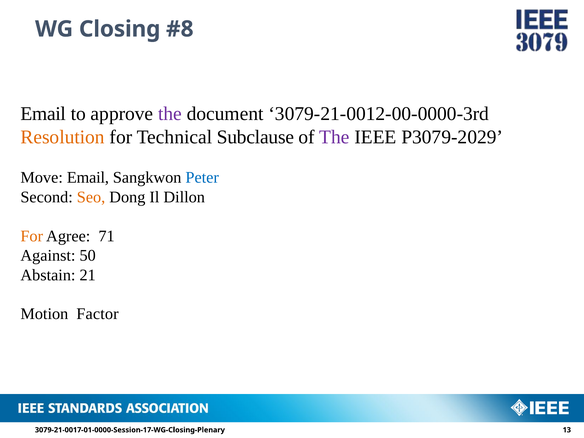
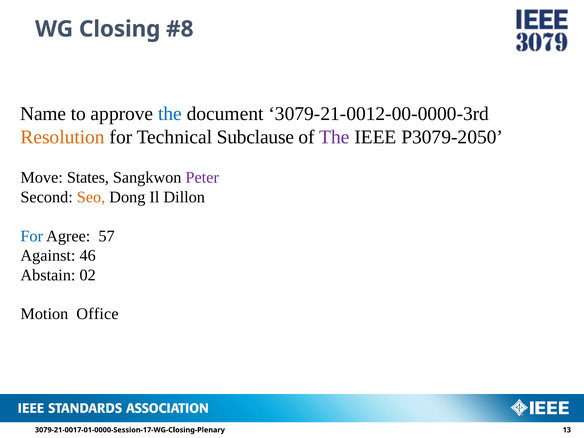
Email: Email -> Name (43, 114)
the colour: purple -> blue (170, 114)
P3079-2029: P3079-2029 -> P3079-2050 (452, 137)
Move Email: Email -> States (88, 178)
Peter colour: blue -> purple (202, 178)
For colour: orange -> blue (32, 236)
71: 71 -> 57 (107, 236)
50: 50 -> 46 (88, 256)
21: 21 -> 02 (88, 275)
Factor: Factor -> Office (97, 314)
